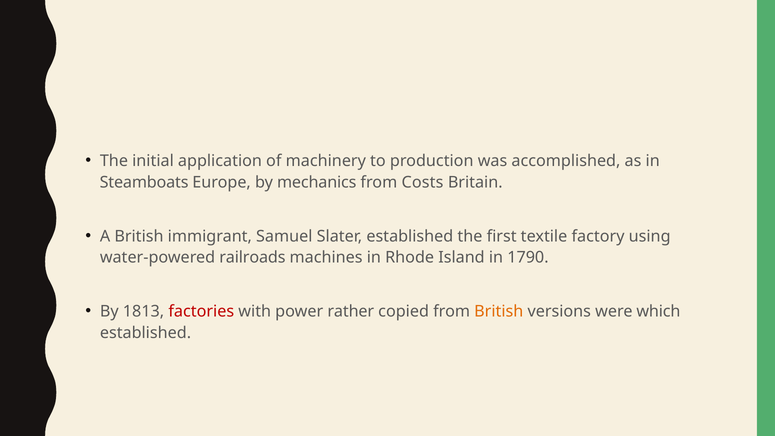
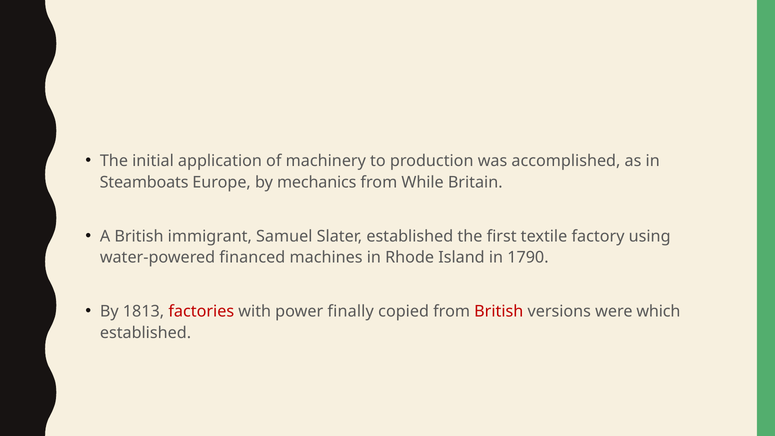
Costs: Costs -> While (423, 182)
railroads: railroads -> financed (252, 257)
rather: rather -> finally (351, 311)
British colour: orange -> red (499, 311)
